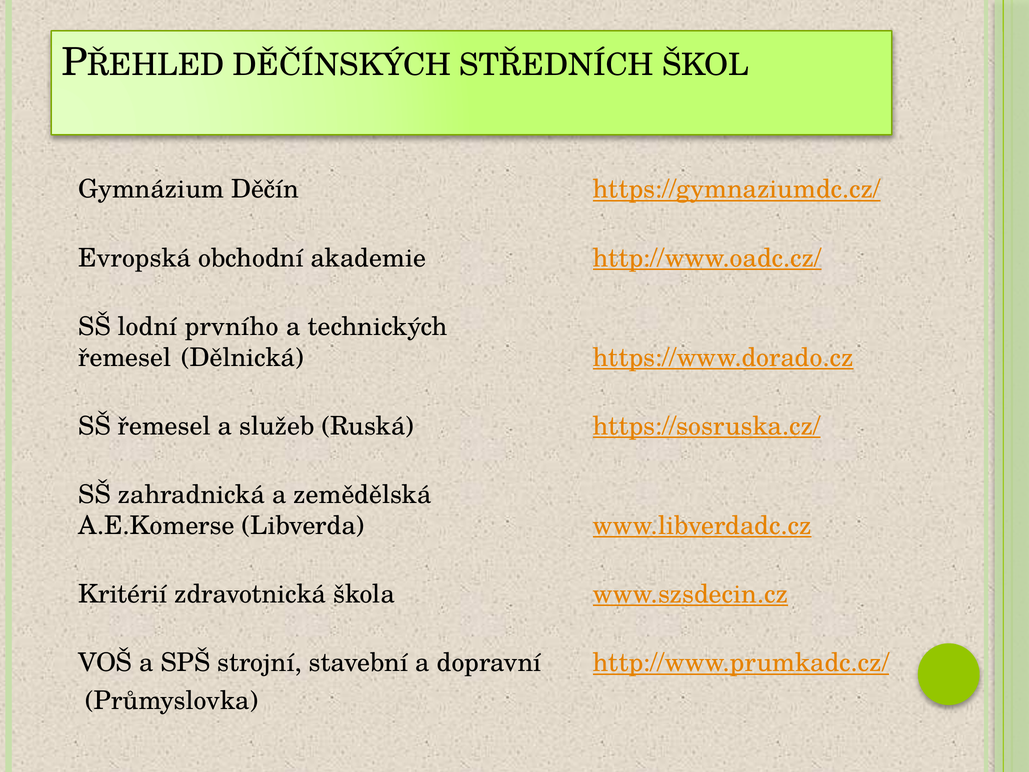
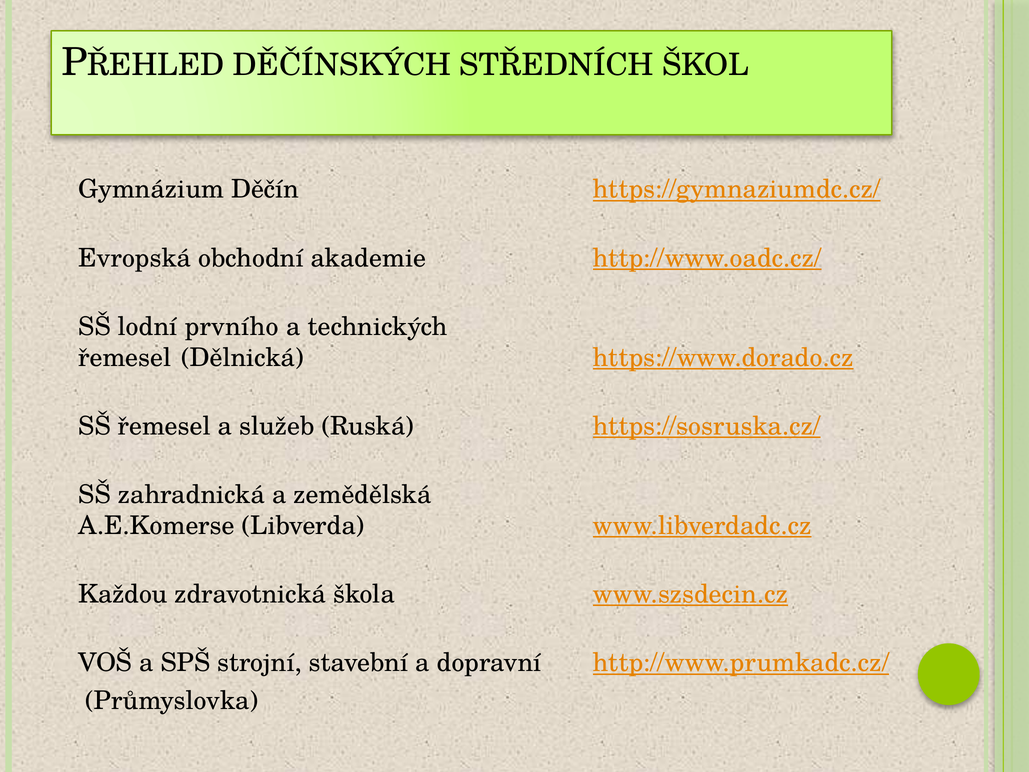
Kritérií: Kritérií -> Každou (123, 594)
